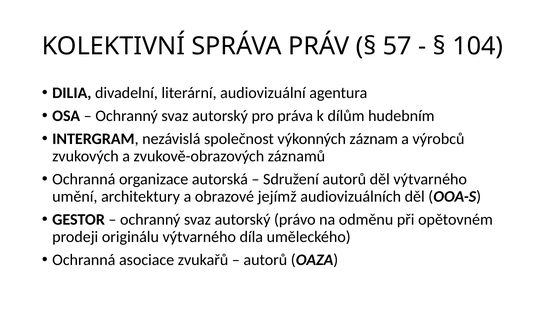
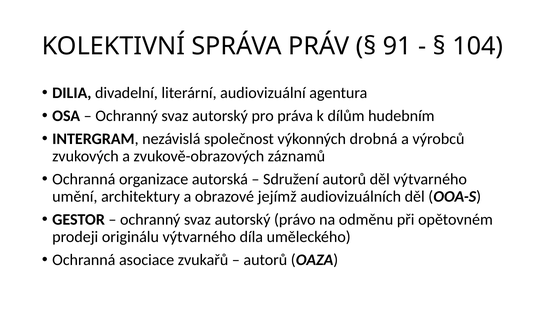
57: 57 -> 91 (397, 46)
záznam: záznam -> drobná (374, 139)
